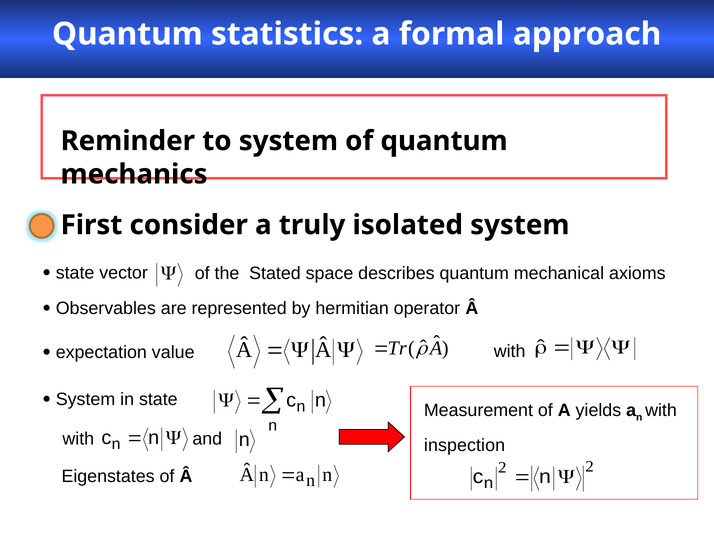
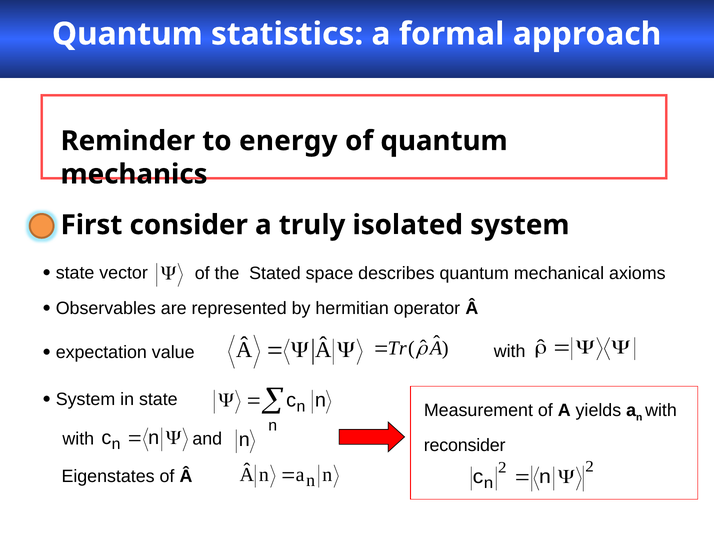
to system: system -> energy (288, 141)
inspection: inspection -> reconsider (465, 446)
